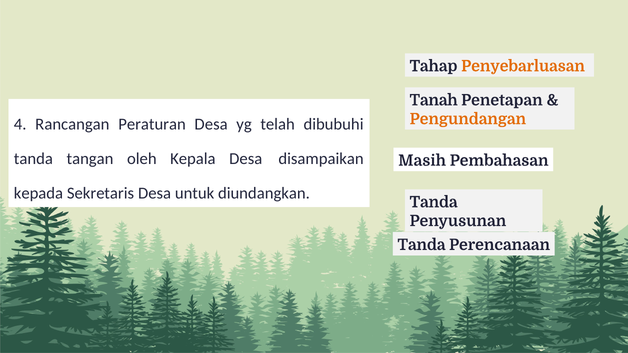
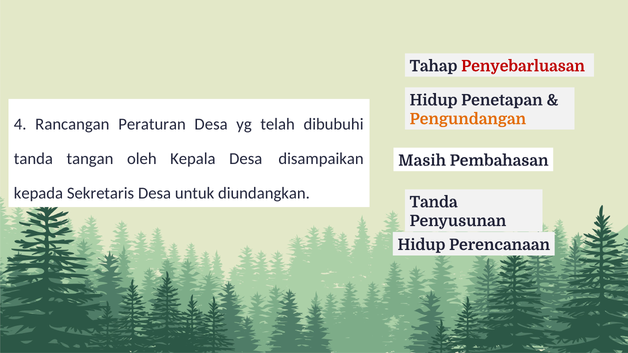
Penyebarluasan colour: orange -> red (523, 66)
Tanah: Tanah -> Hidup (434, 100)
Tanda: Tanda -> Hidup (421, 245)
